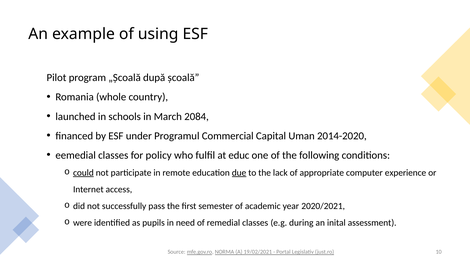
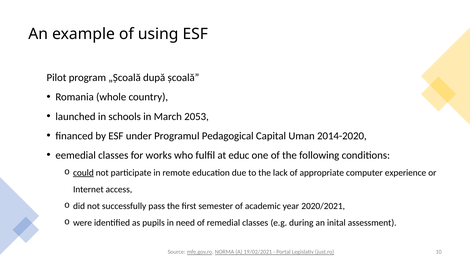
2084: 2084 -> 2053 (197, 117)
Commercial: Commercial -> Pedagogical (228, 136)
policy: policy -> works (159, 155)
due underline: present -> none (239, 173)
